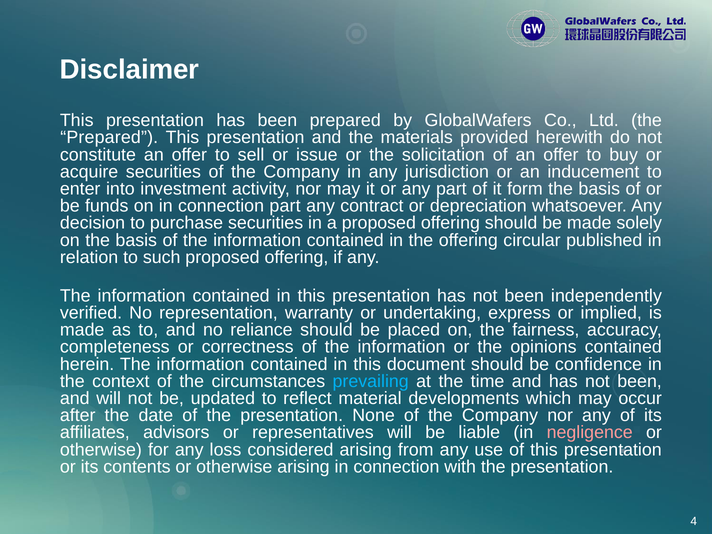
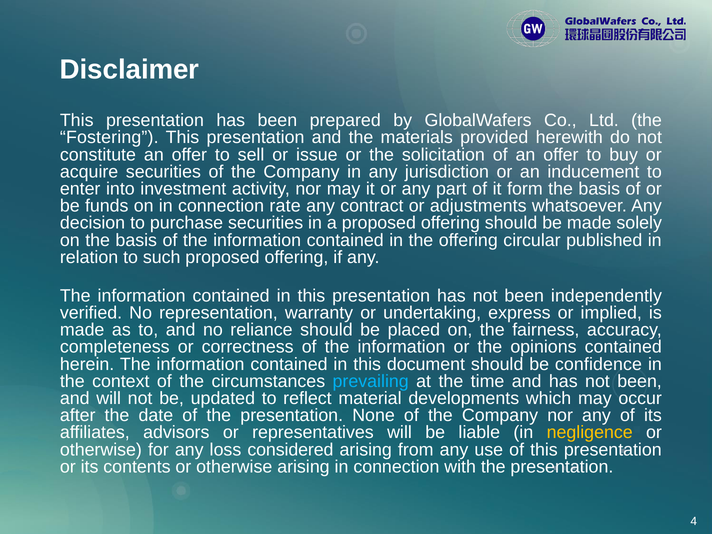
Prepared: Prepared -> Fostering (109, 138)
connection part: part -> rate (285, 206)
depreciation: depreciation -> adjustments (478, 206)
negligence colour: pink -> yellow (590, 433)
